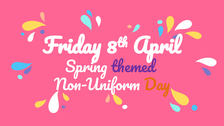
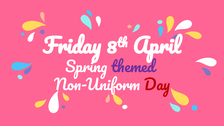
Day colour: orange -> red (157, 85)
